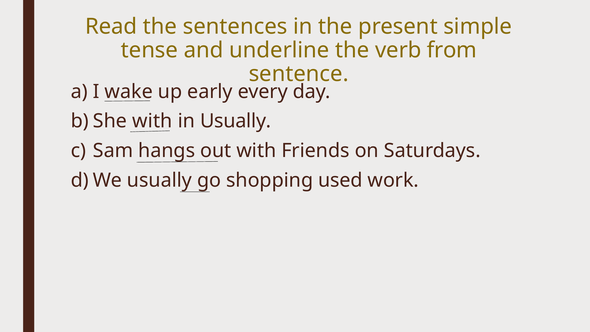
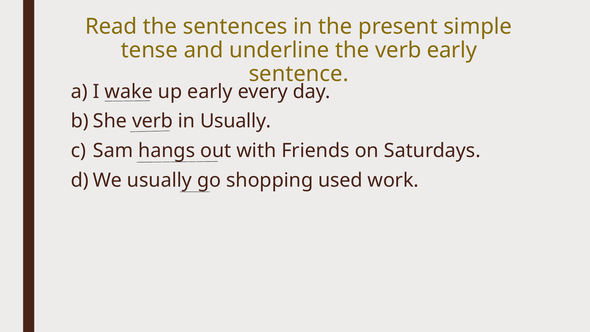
verb from: from -> early (452, 50)
with: with -> verb (152, 121)
